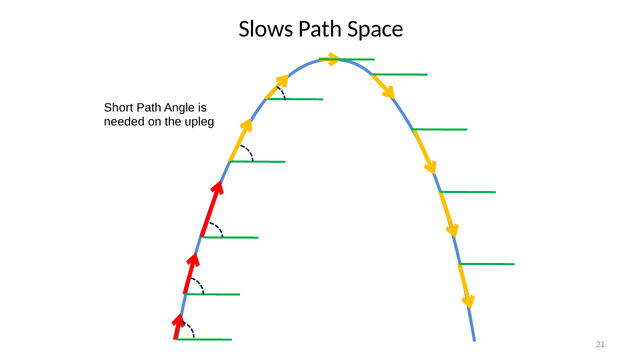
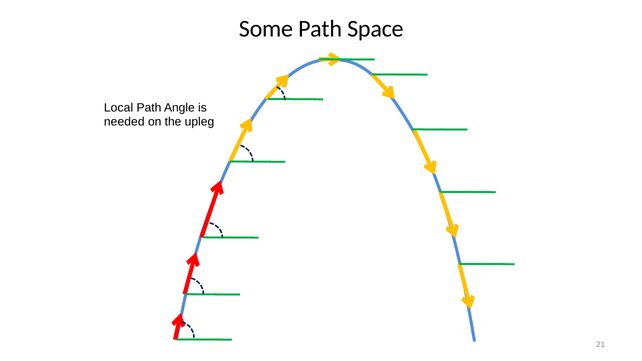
Slows: Slows -> Some (266, 29)
Short: Short -> Local (119, 108)
